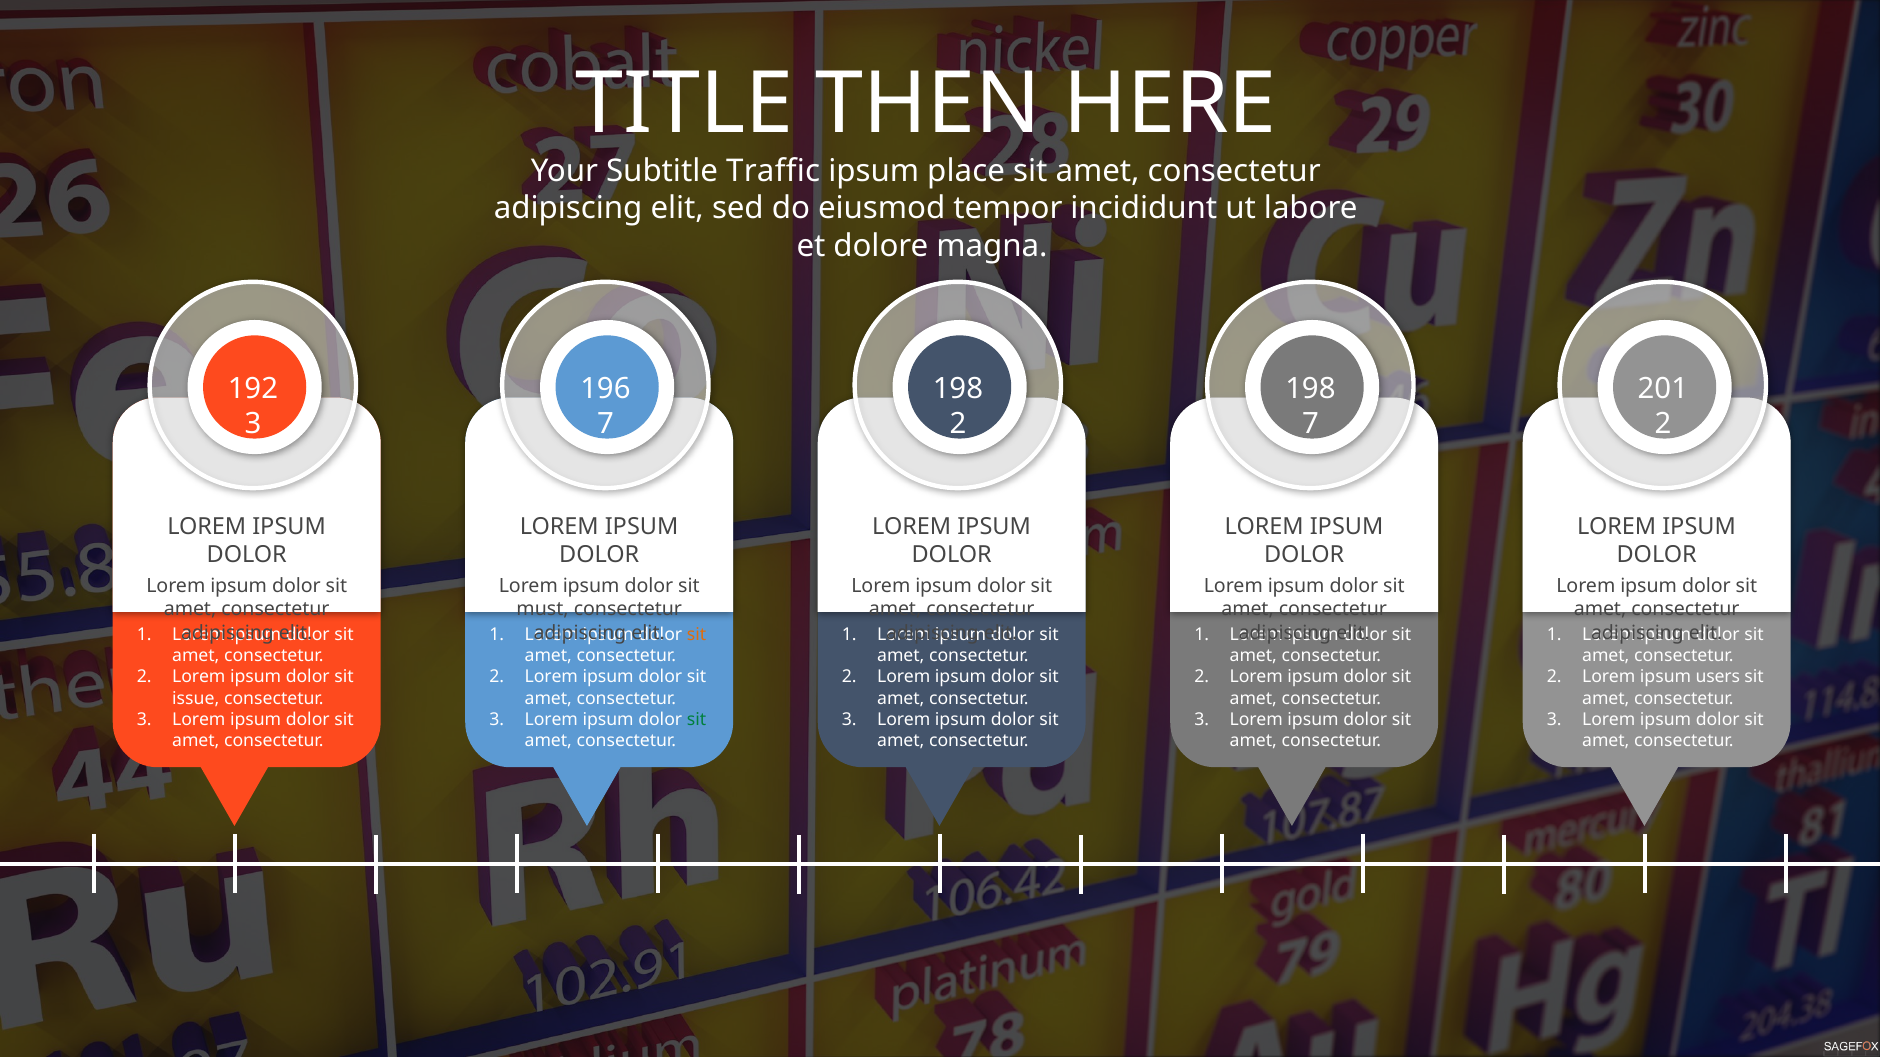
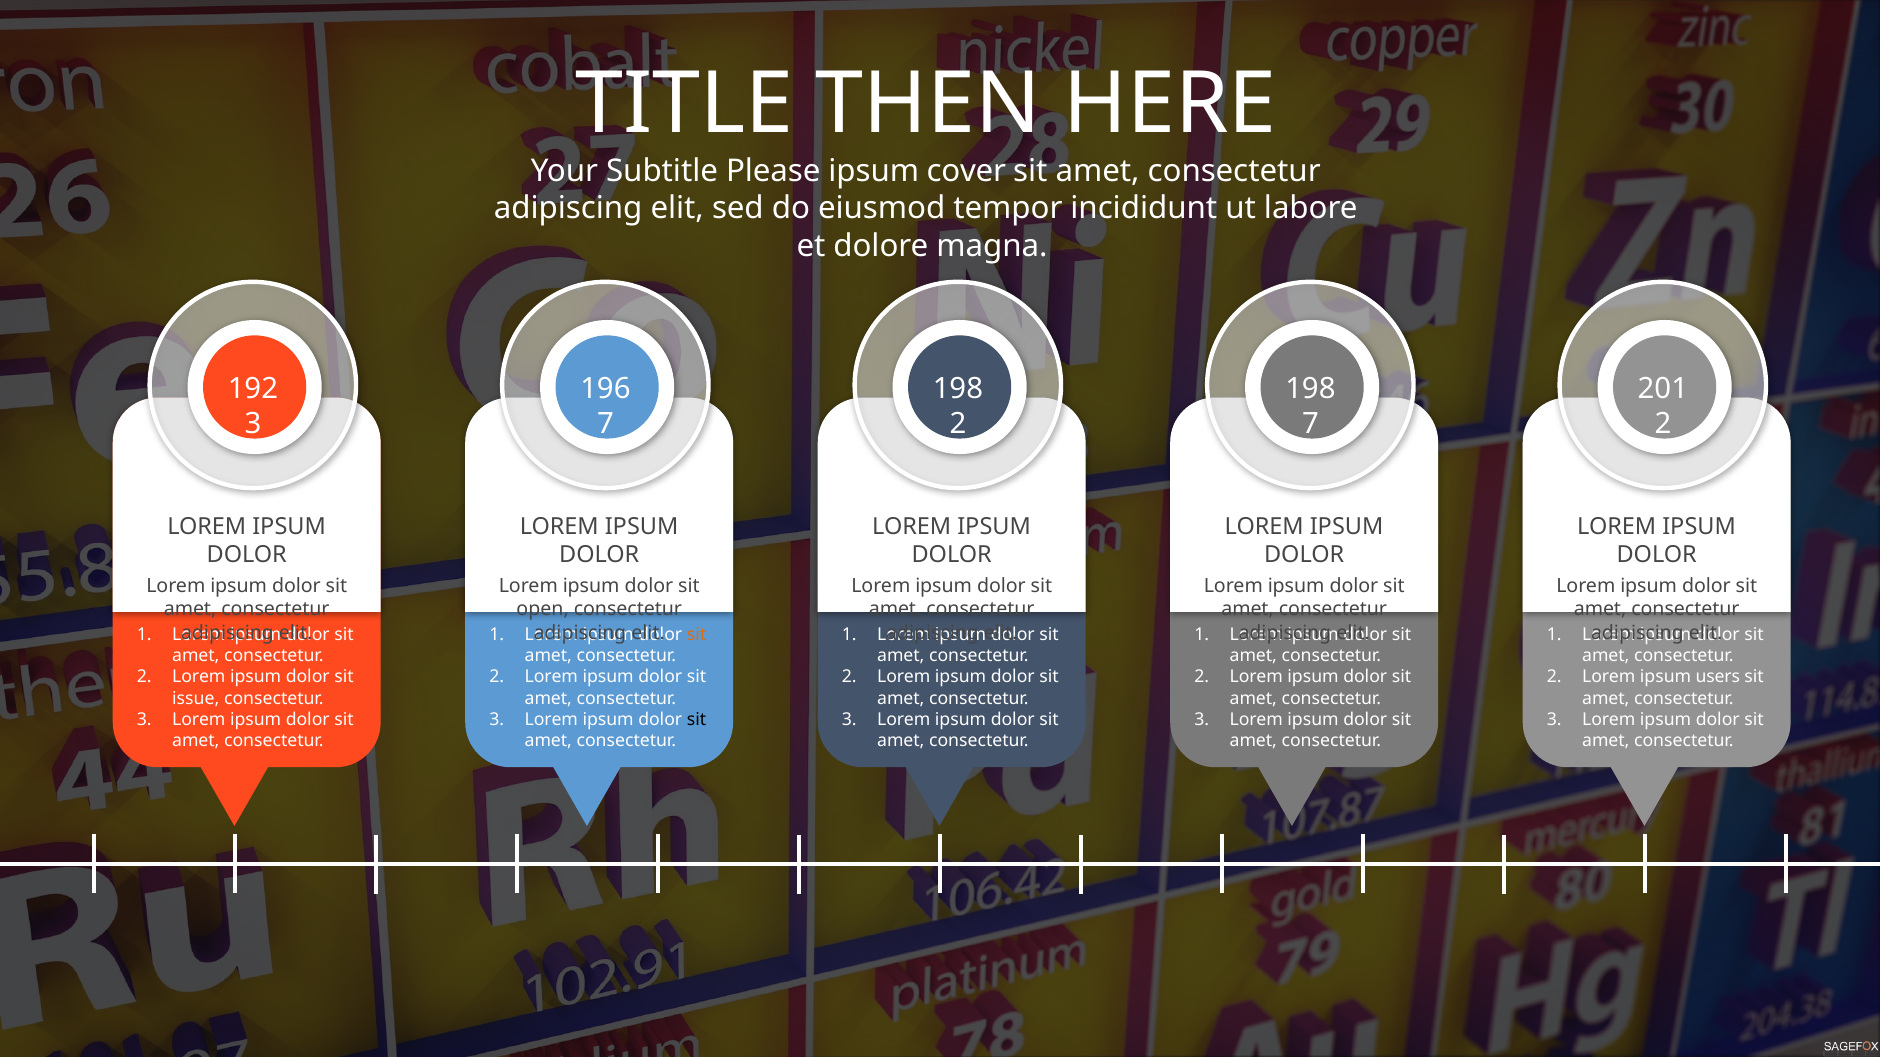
Traffic: Traffic -> Please (773, 171)
place: place -> cover (966, 171)
must: must -> open (543, 609)
sit colour: green -> black (697, 720)
